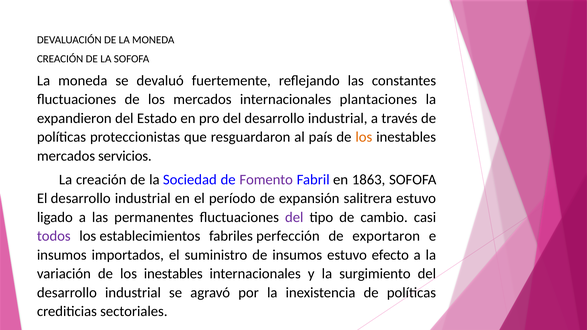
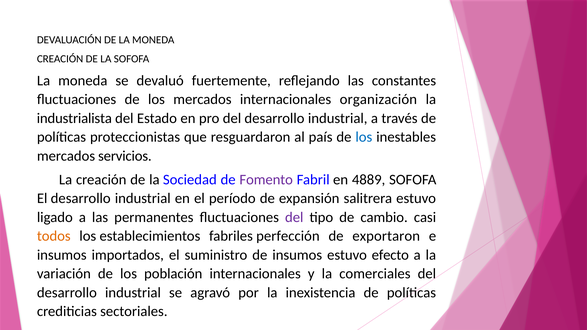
plantaciones: plantaciones -> organización (378, 99)
expandieron: expandieron -> industrialista (74, 118)
los colour: orange -> blue (364, 137)
1863: 1863 -> 4889 (369, 180)
todos colour: purple -> orange (54, 236)
variación de los inestables: inestables -> población (173, 274)
surgimiento: surgimiento -> comerciales (375, 274)
